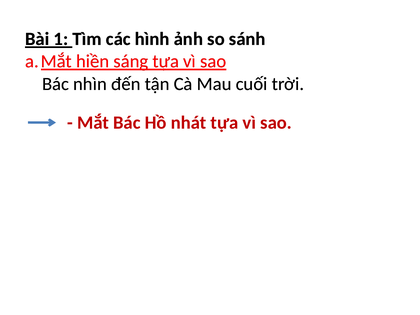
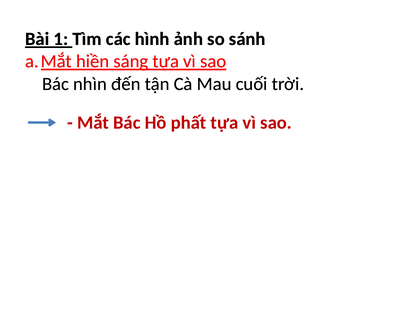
nhát: nhát -> phất (189, 123)
